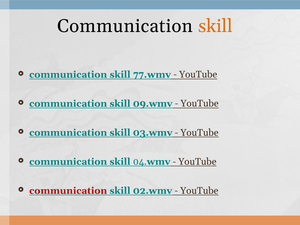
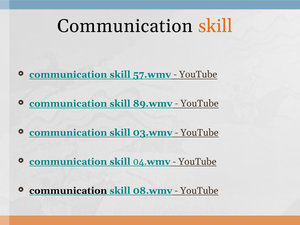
77.wmv: 77.wmv -> 57.wmv (152, 75)
09.wmv: 09.wmv -> 89.wmv (153, 104)
communication colour: red -> black (68, 191)
02.wmv: 02.wmv -> 08.wmv (153, 191)
